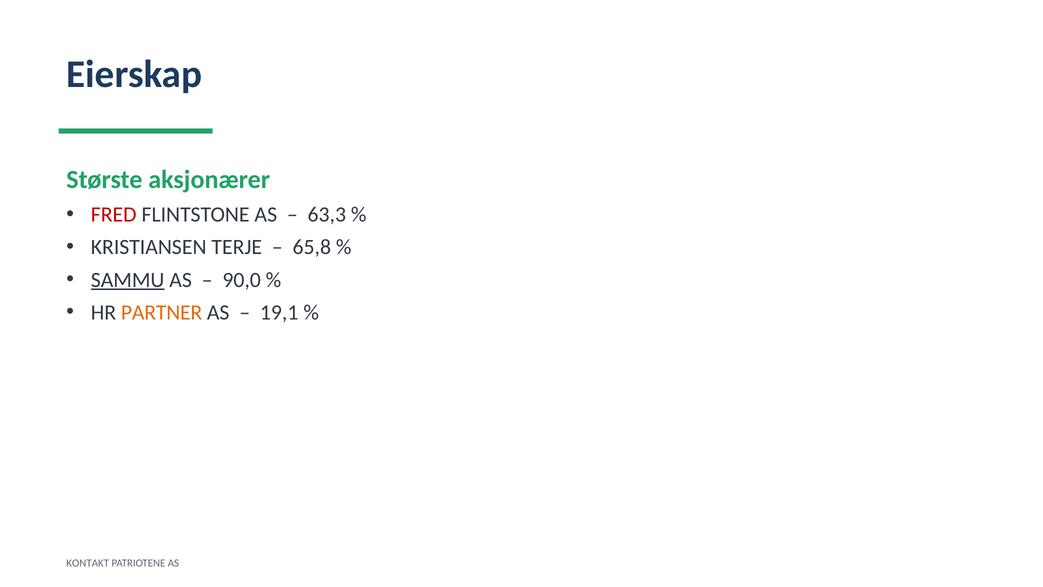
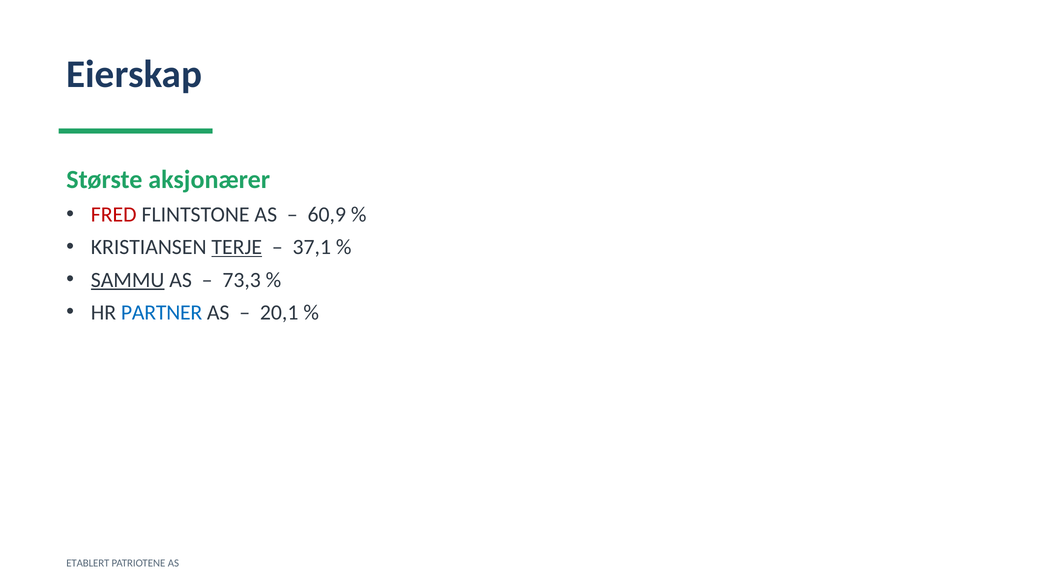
63,3: 63,3 -> 60,9 (327, 214)
TERJE underline: none -> present (237, 247)
65,8: 65,8 -> 37,1 (312, 247)
90,0: 90,0 -> 73,3 (242, 280)
PARTNER colour: orange -> blue (162, 312)
19,1: 19,1 -> 20,1 (279, 312)
KONTAKT: KONTAKT -> ETABLERT (88, 563)
